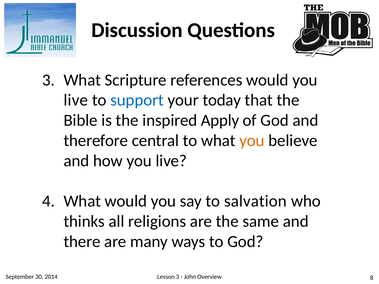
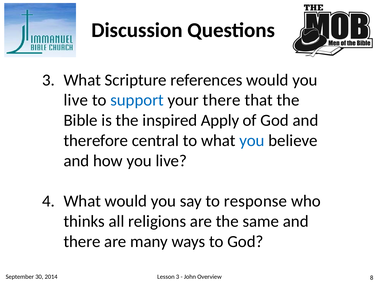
your today: today -> there (222, 100)
you colour: orange -> blue (252, 141)
salvation: salvation -> response (255, 201)
